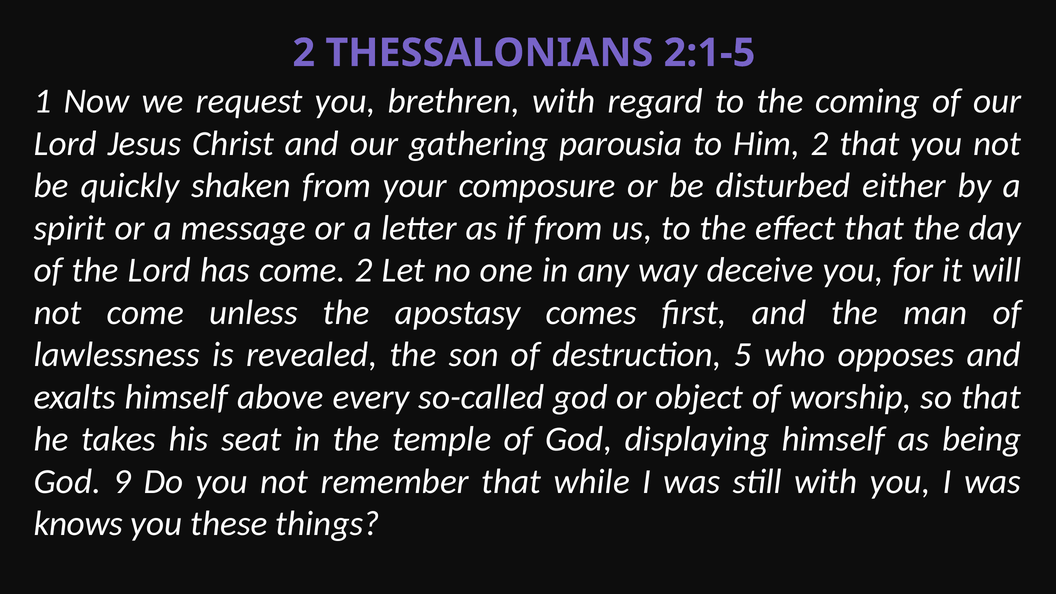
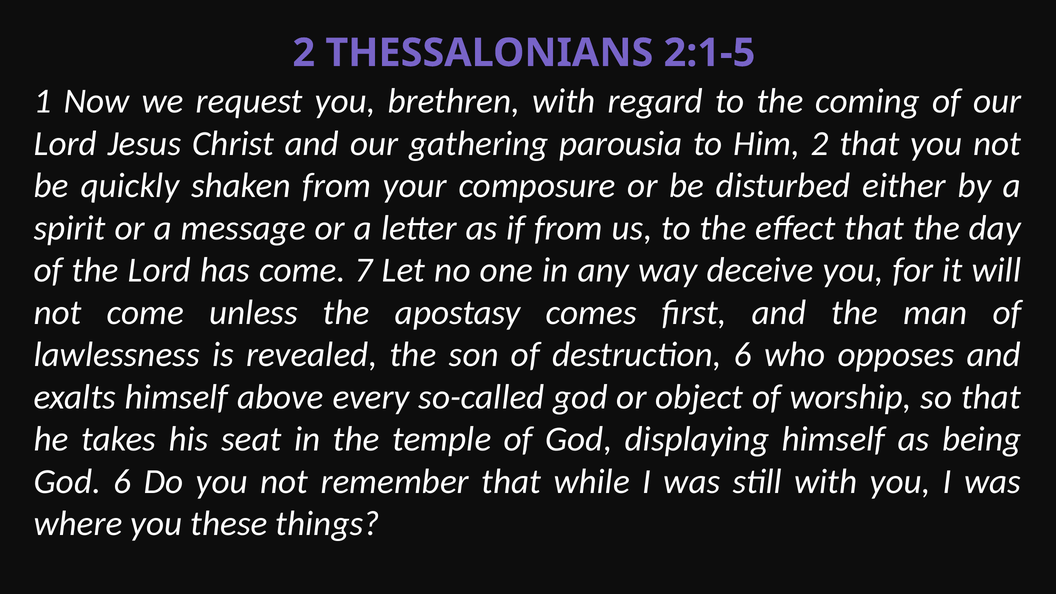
come 2: 2 -> 7 (364, 270)
destruction 5: 5 -> 6 (743, 355)
God 9: 9 -> 6 (122, 482)
knows: knows -> where (78, 524)
